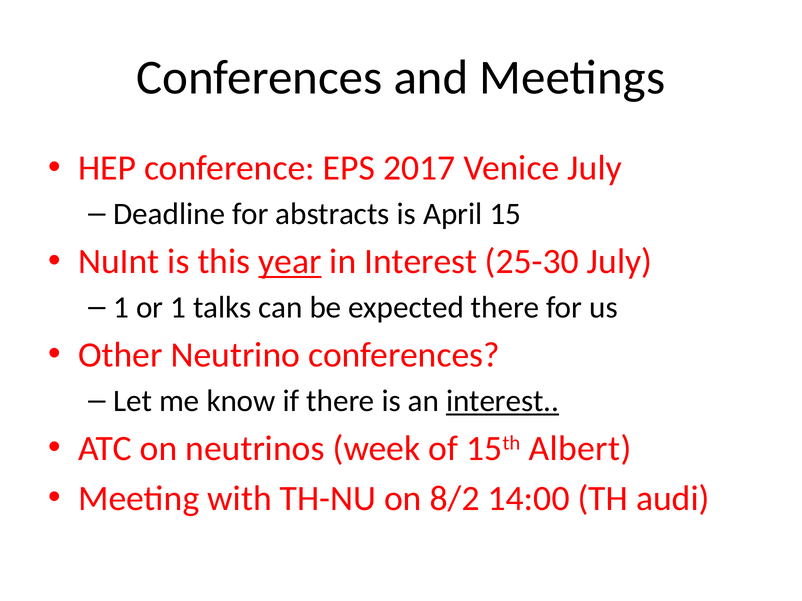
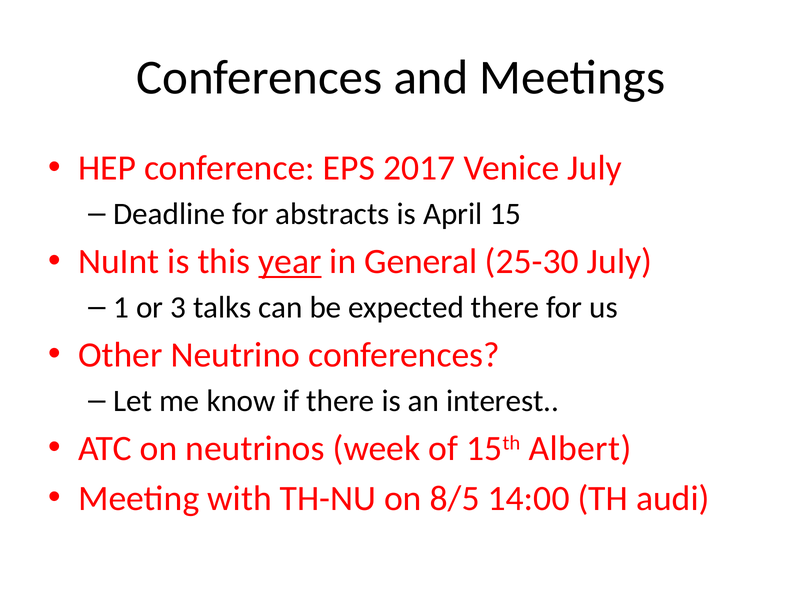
in Interest: Interest -> General (421, 262)
or 1: 1 -> 3 (178, 308)
interest underline: present -> none (503, 401)
8/2: 8/2 -> 8/5 (455, 499)
